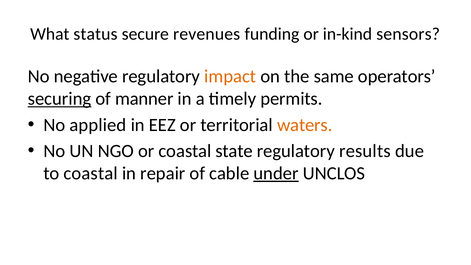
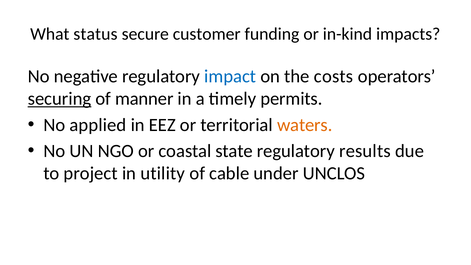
revenues: revenues -> customer (207, 34)
sensors: sensors -> impacts (408, 34)
impact colour: orange -> blue (230, 76)
same: same -> costs (334, 76)
to coastal: coastal -> project (91, 173)
repair: repair -> utility (163, 173)
under underline: present -> none (276, 173)
